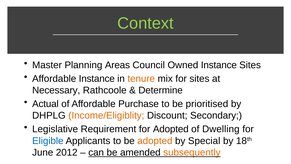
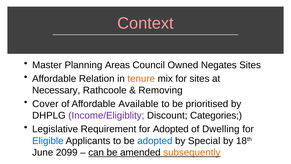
Context colour: light green -> pink (145, 23)
Owned Instance: Instance -> Negates (219, 65)
Affordable Instance: Instance -> Relation (97, 78)
Determine: Determine -> Removing (161, 90)
Actual: Actual -> Cover (45, 104)
Purchase: Purchase -> Available (138, 104)
Income/Eligiblity colour: orange -> purple (106, 115)
Secondary: Secondary -> Categories (216, 115)
adopted colour: orange -> blue (155, 141)
2012: 2012 -> 2099 (67, 152)
